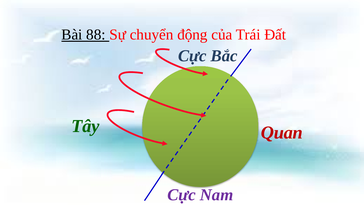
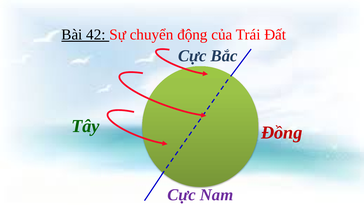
88: 88 -> 42 (96, 34)
Quan: Quan -> Đồng (282, 133)
